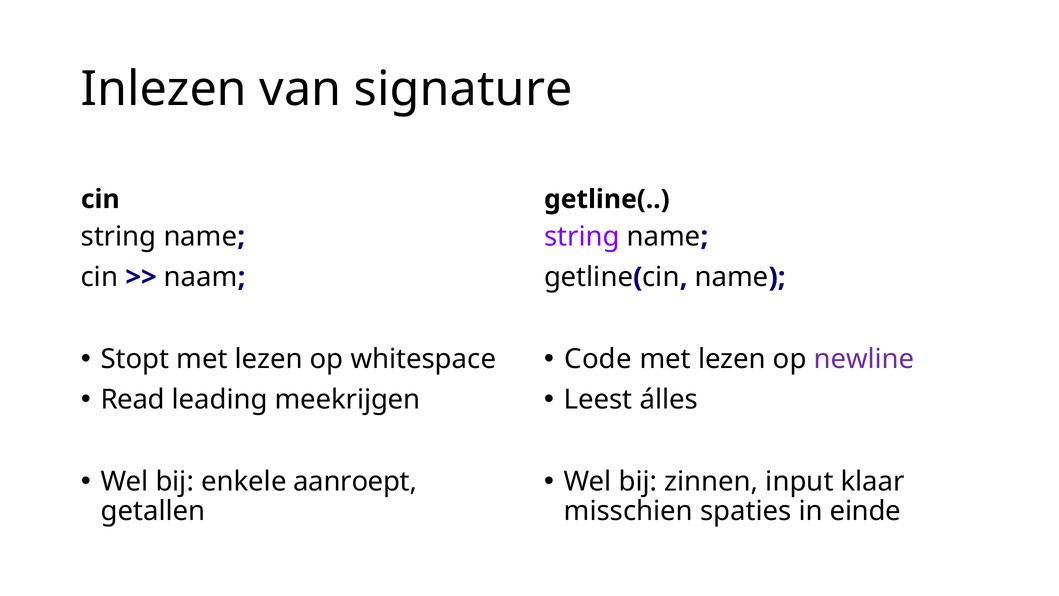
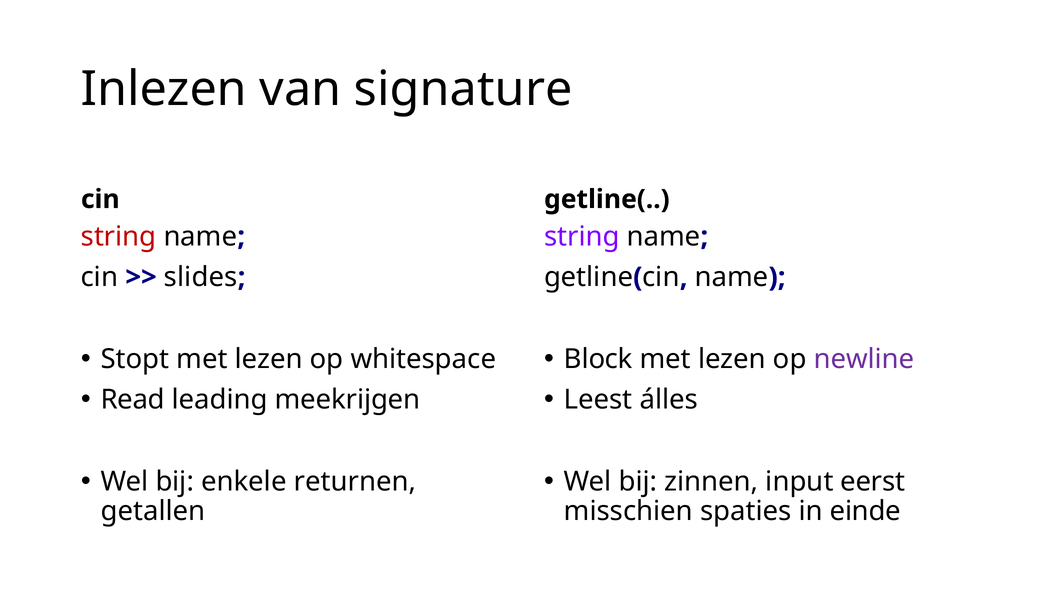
string colour: black -> red (119, 236)
naam: naam -> slides (201, 277)
Code: Code -> Block (598, 359)
aanroept: aanroept -> returnen (355, 481)
klaar: klaar -> eerst (873, 481)
